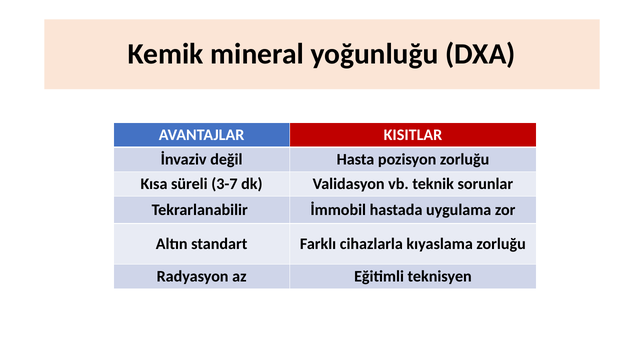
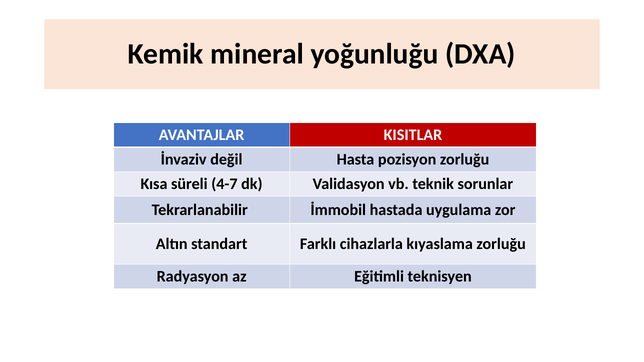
3-7: 3-7 -> 4-7 (224, 184)
